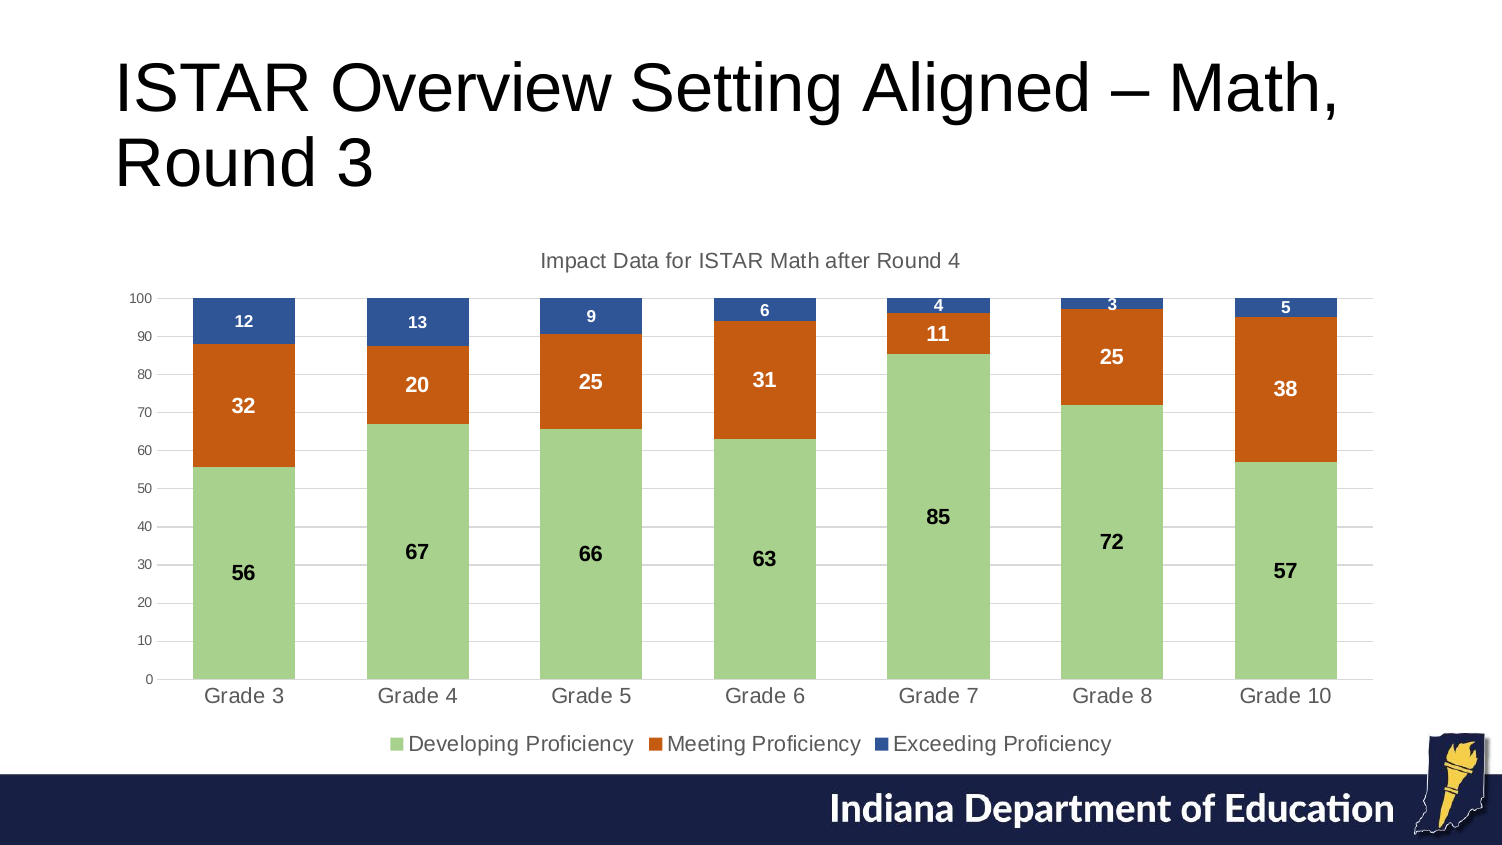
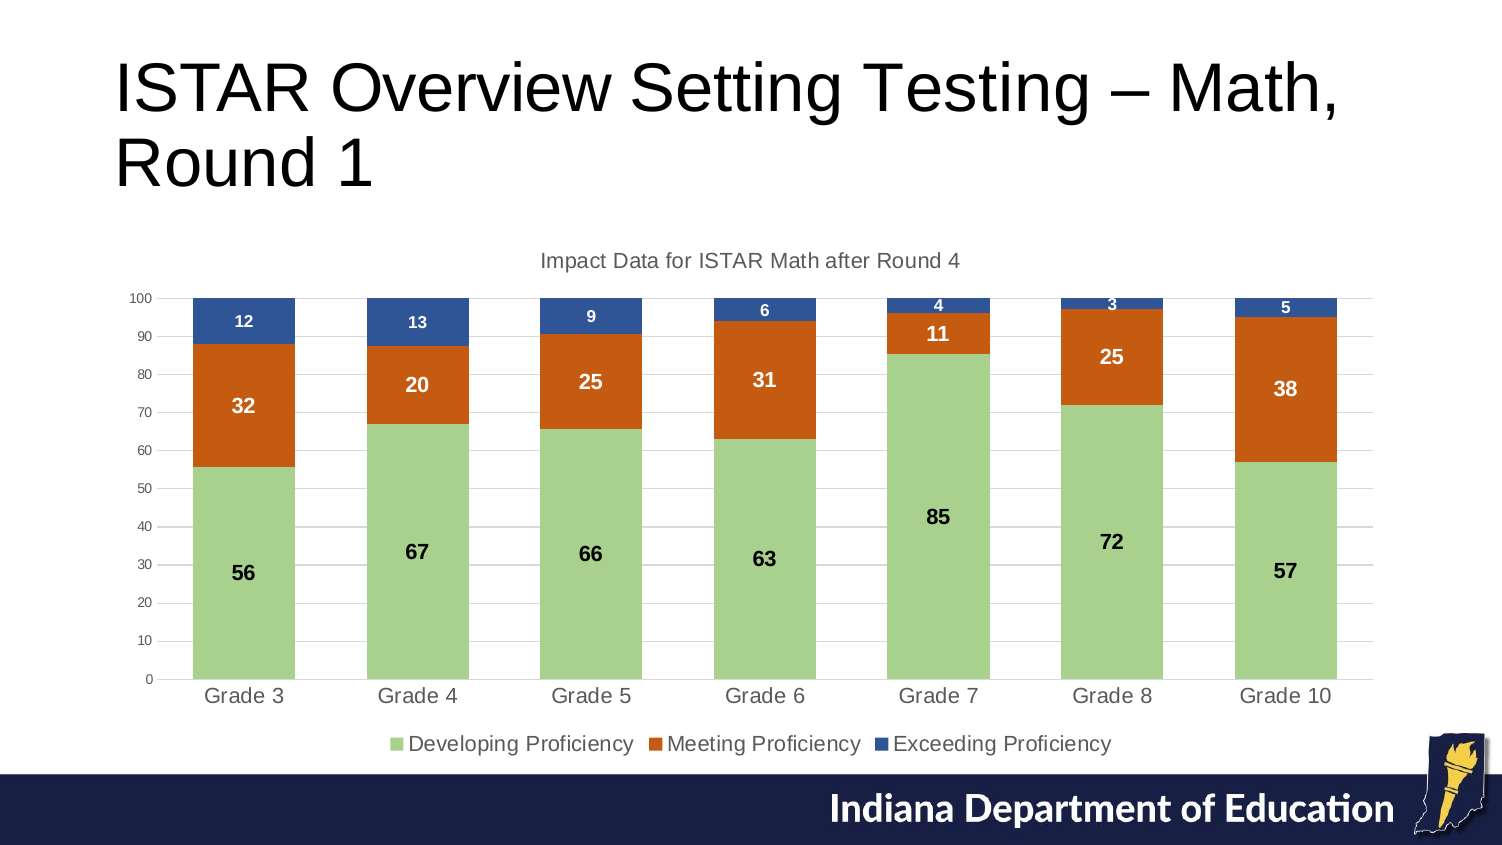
Aligned: Aligned -> Testing (977, 89)
Round 3: 3 -> 1 (355, 163)
